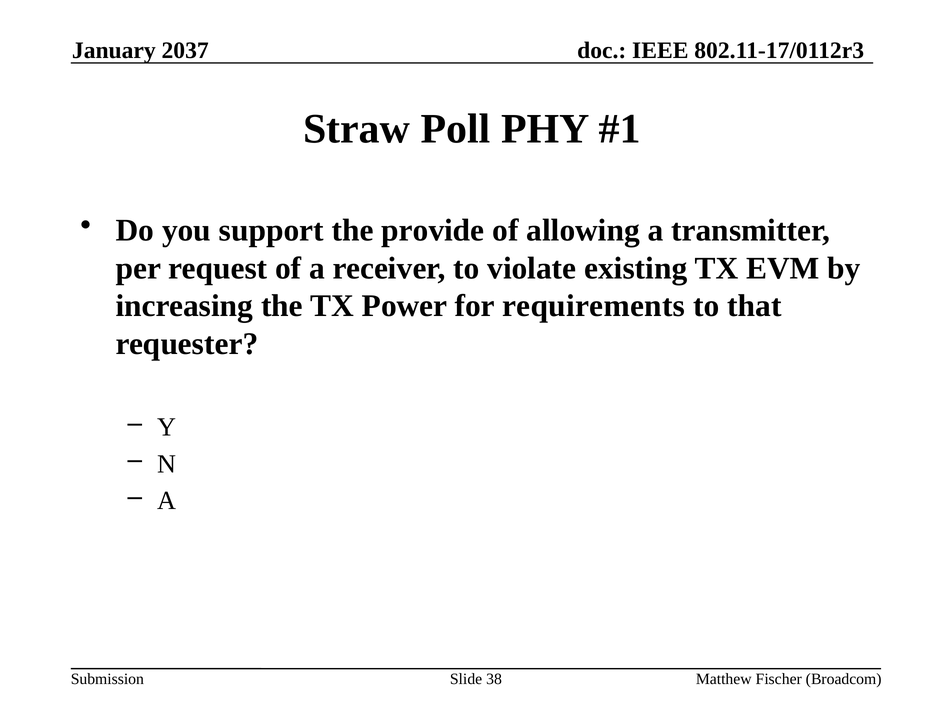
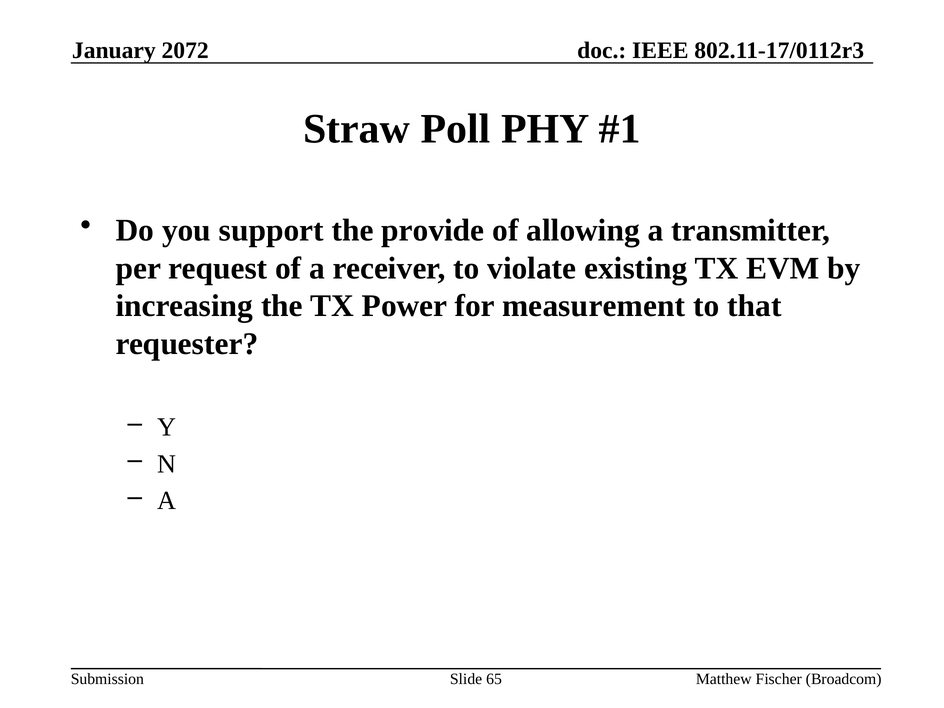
2037: 2037 -> 2072 (185, 50)
requirements: requirements -> measurement (594, 306)
38: 38 -> 65 (494, 679)
